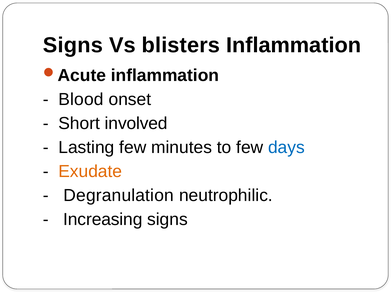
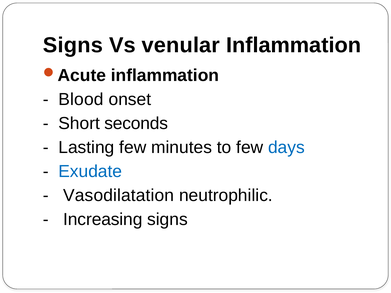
blisters: blisters -> venular (181, 45)
involved: involved -> seconds (136, 124)
Exudate colour: orange -> blue (90, 172)
Degranulation: Degranulation -> Vasodilatation (119, 196)
